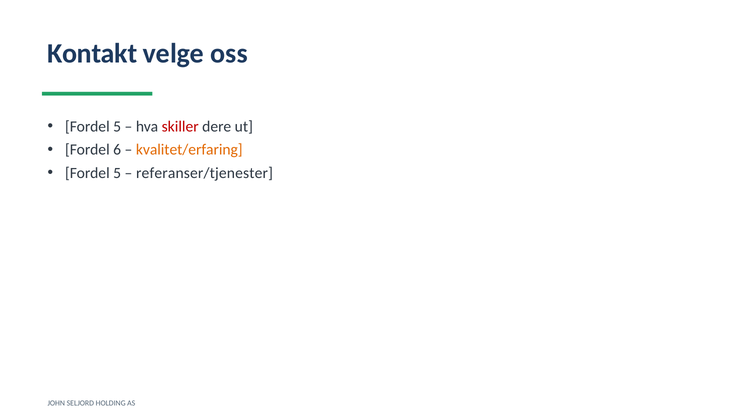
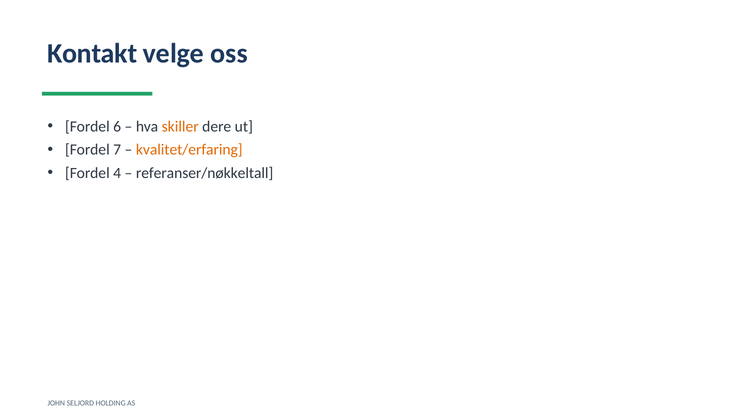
5: 5 -> 6 (117, 127)
skiller colour: red -> orange (180, 127)
6: 6 -> 7 (117, 150)
5: 5 -> 4 (117, 173)
referanser/tjenester: referanser/tjenester -> referanser/nøkkeltall (205, 173)
